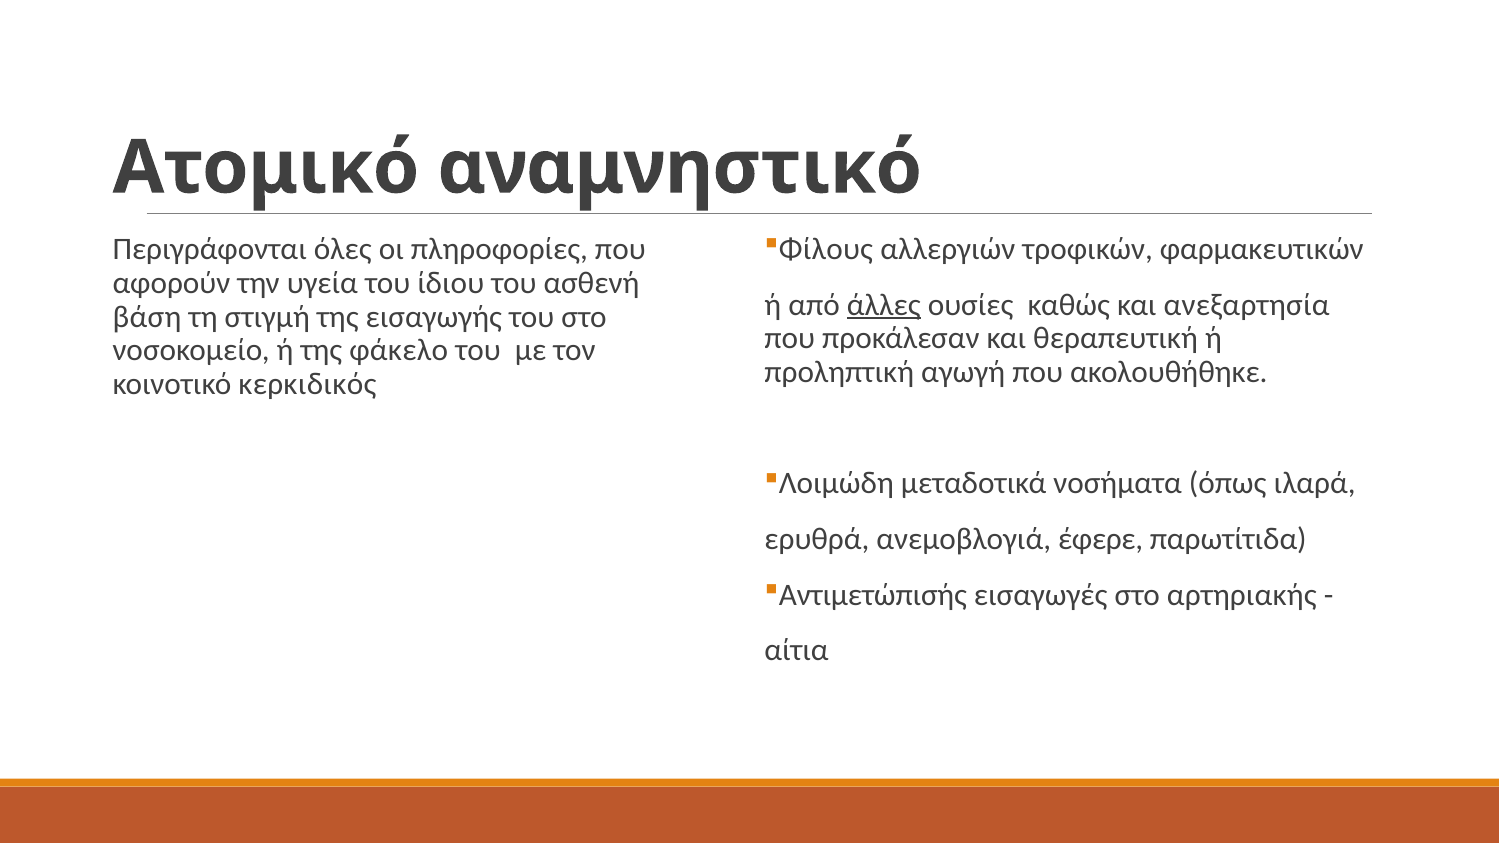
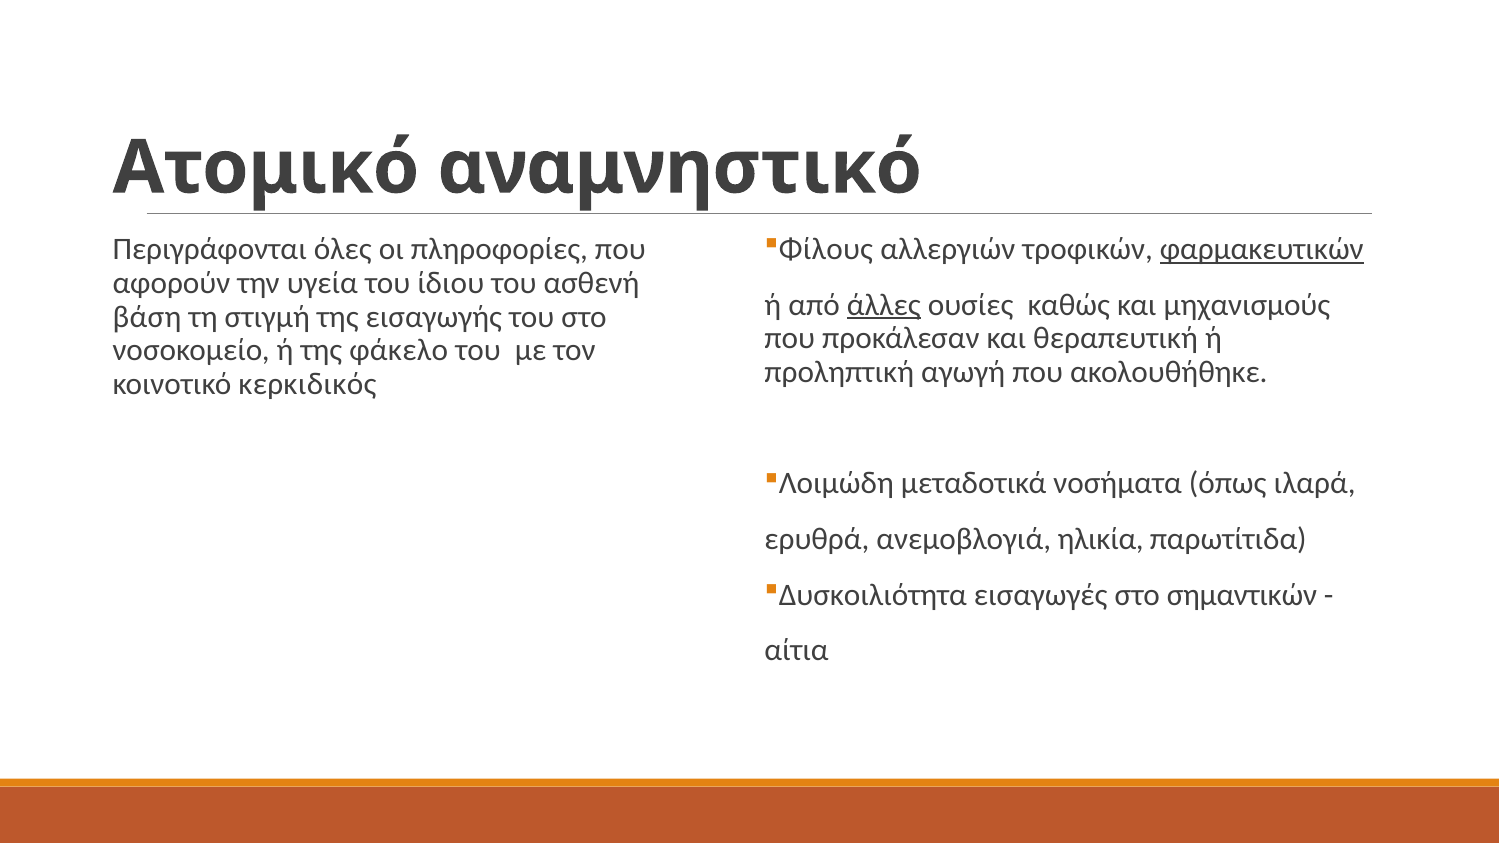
φαρμακευτικών underline: none -> present (1262, 249)
ανεξαρτησία: ανεξαρτησία -> μηχανισμούς (1247, 305)
έφερε: έφερε -> ηλικία (1101, 539)
Αντιμετώπισής: Αντιμετώπισής -> Δυσκοιλιότητα (873, 595)
αρτηριακής: αρτηριακής -> σημαντικών (1242, 595)
